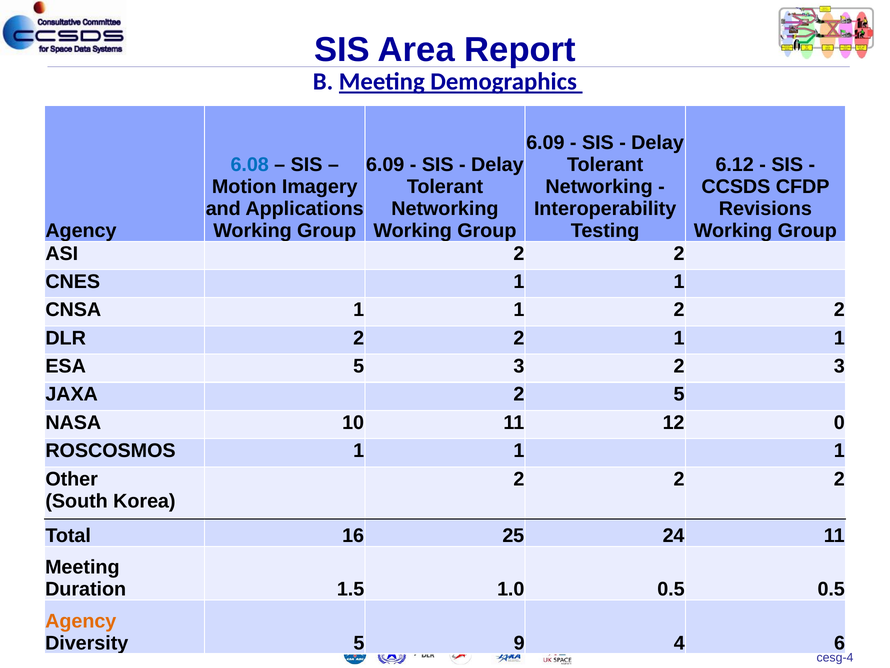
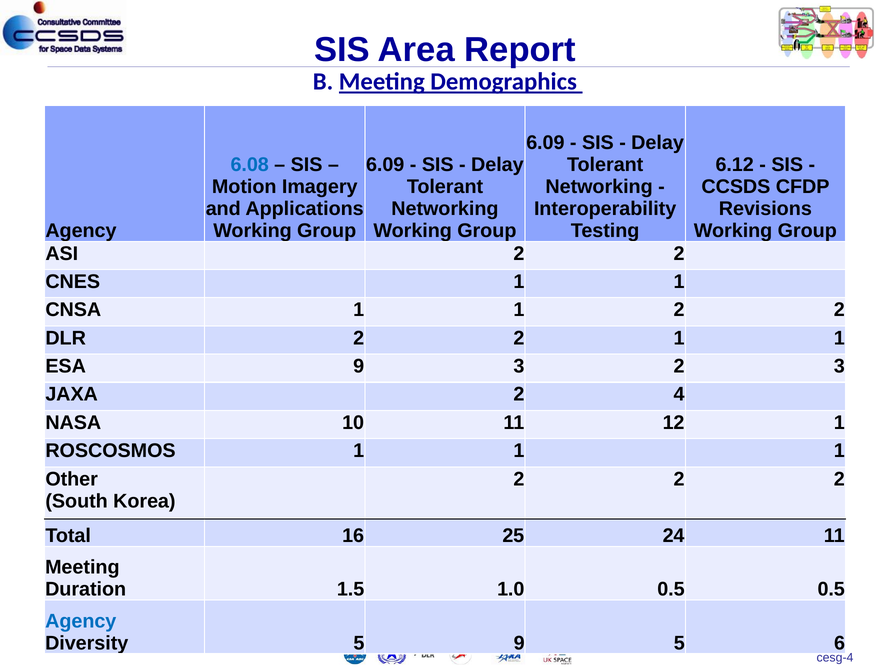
ESA 5: 5 -> 9 (359, 366)
2 5: 5 -> 4 (679, 394)
12 0: 0 -> 1 (839, 422)
Agency colour: orange -> blue (81, 621)
9 4: 4 -> 5 (679, 643)
